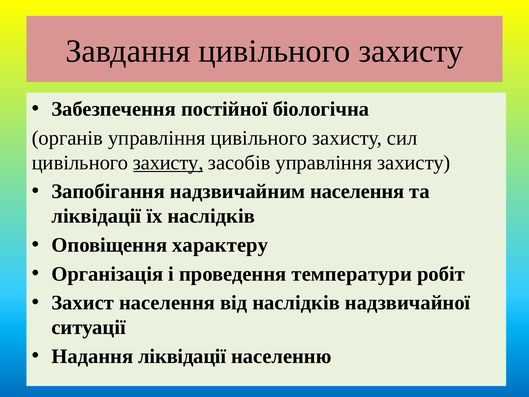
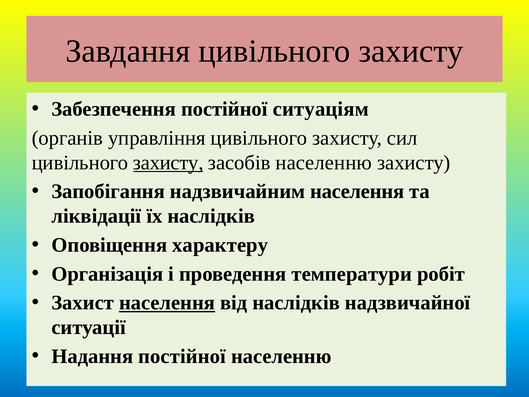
біологічна: біологічна -> ситуаціям (321, 109)
засобів управління: управління -> населенню (324, 163)
населення underline: none -> present (167, 303)
Надання ліквідації: ліквідації -> постійної (182, 356)
